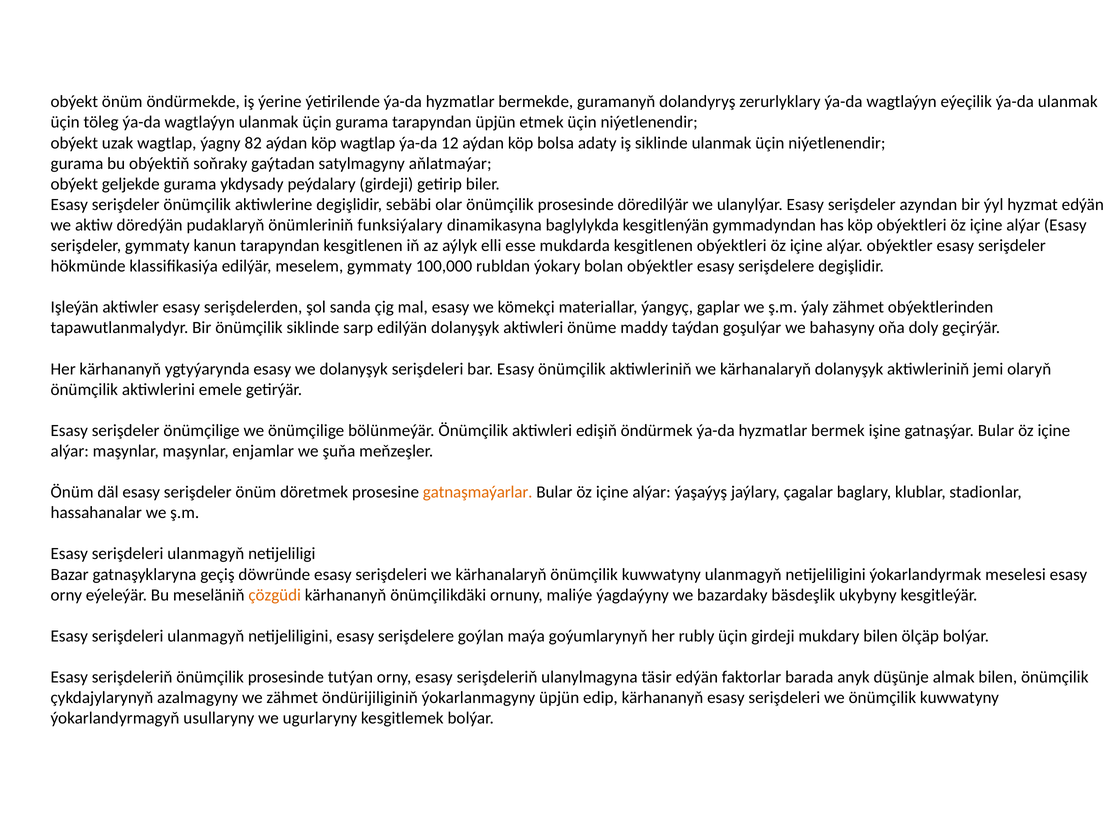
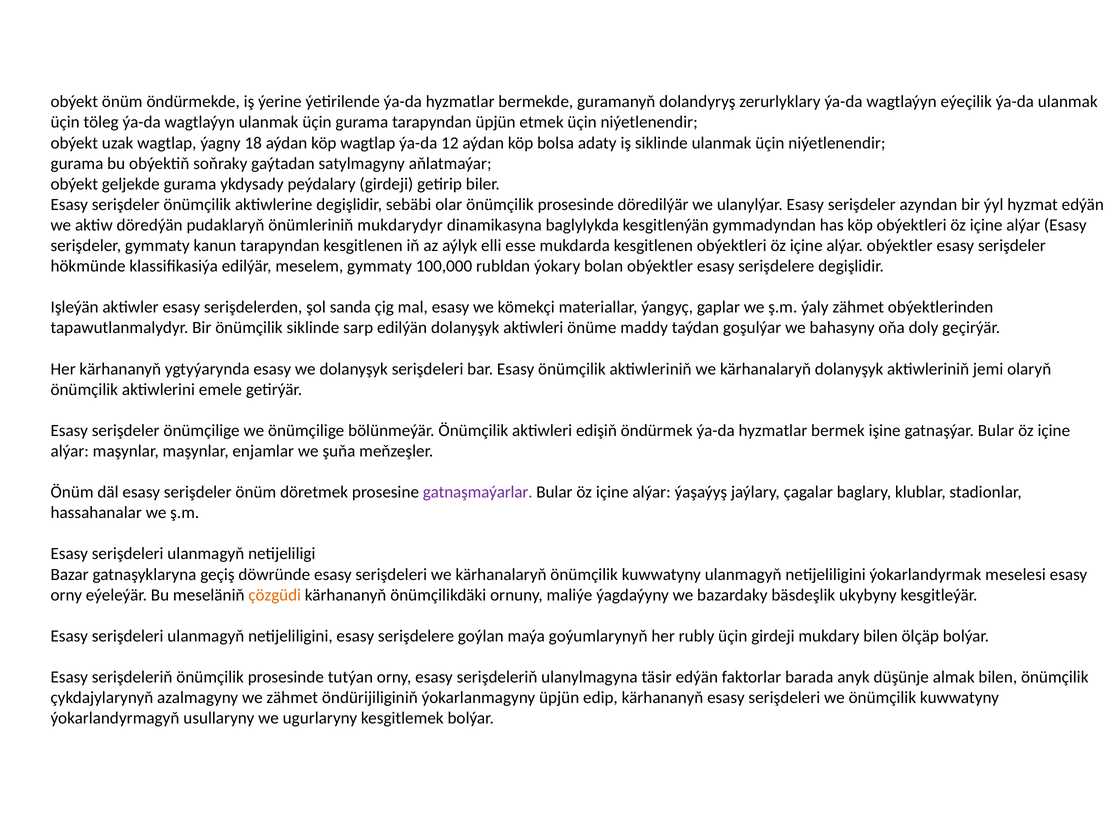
82: 82 -> 18 (253, 143)
funksiýalary: funksiýalary -> mukdarydyr (400, 225)
gatnaşmaýarlar colour: orange -> purple (478, 492)
